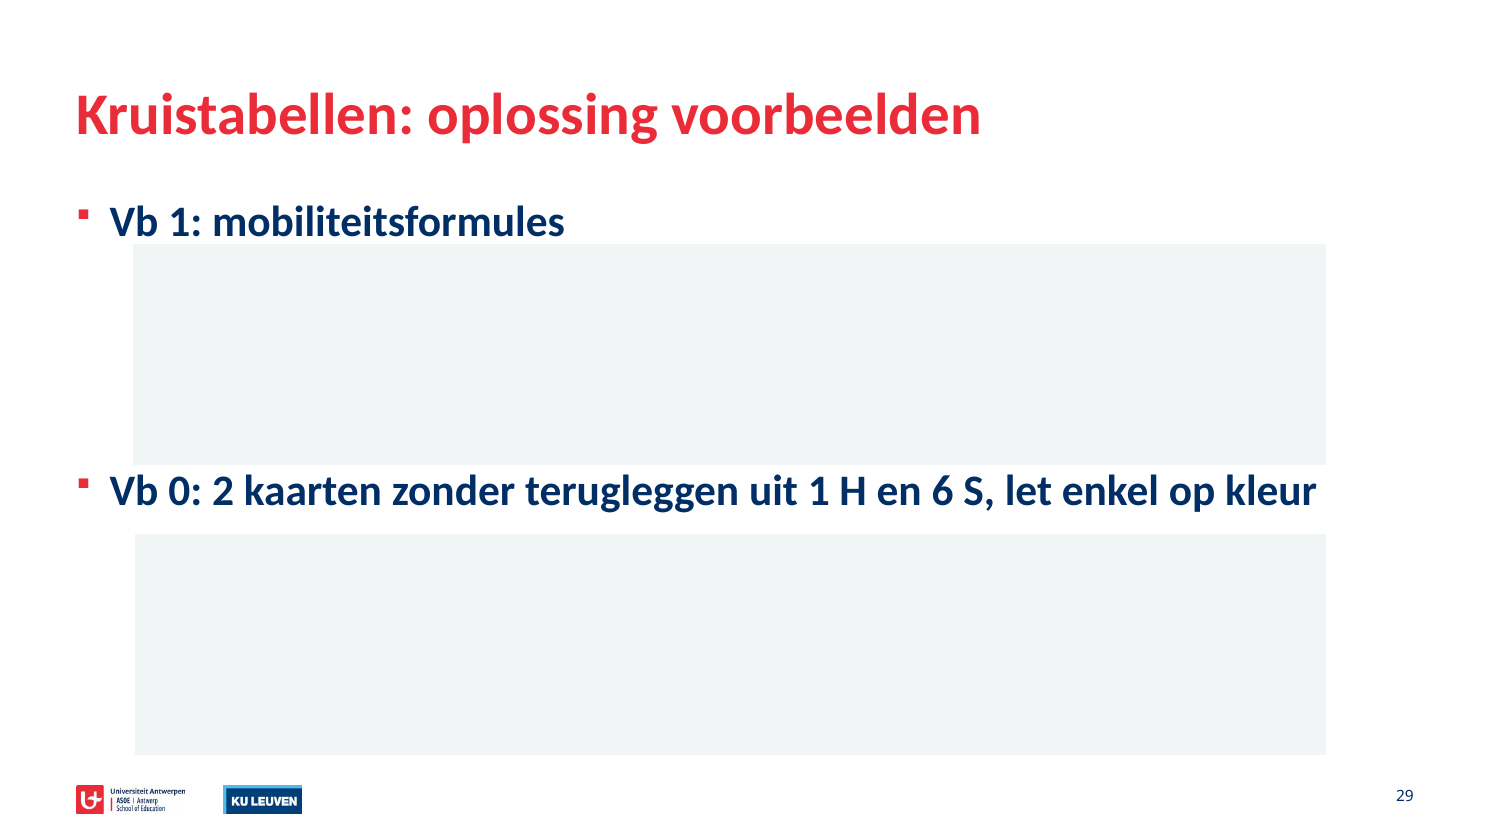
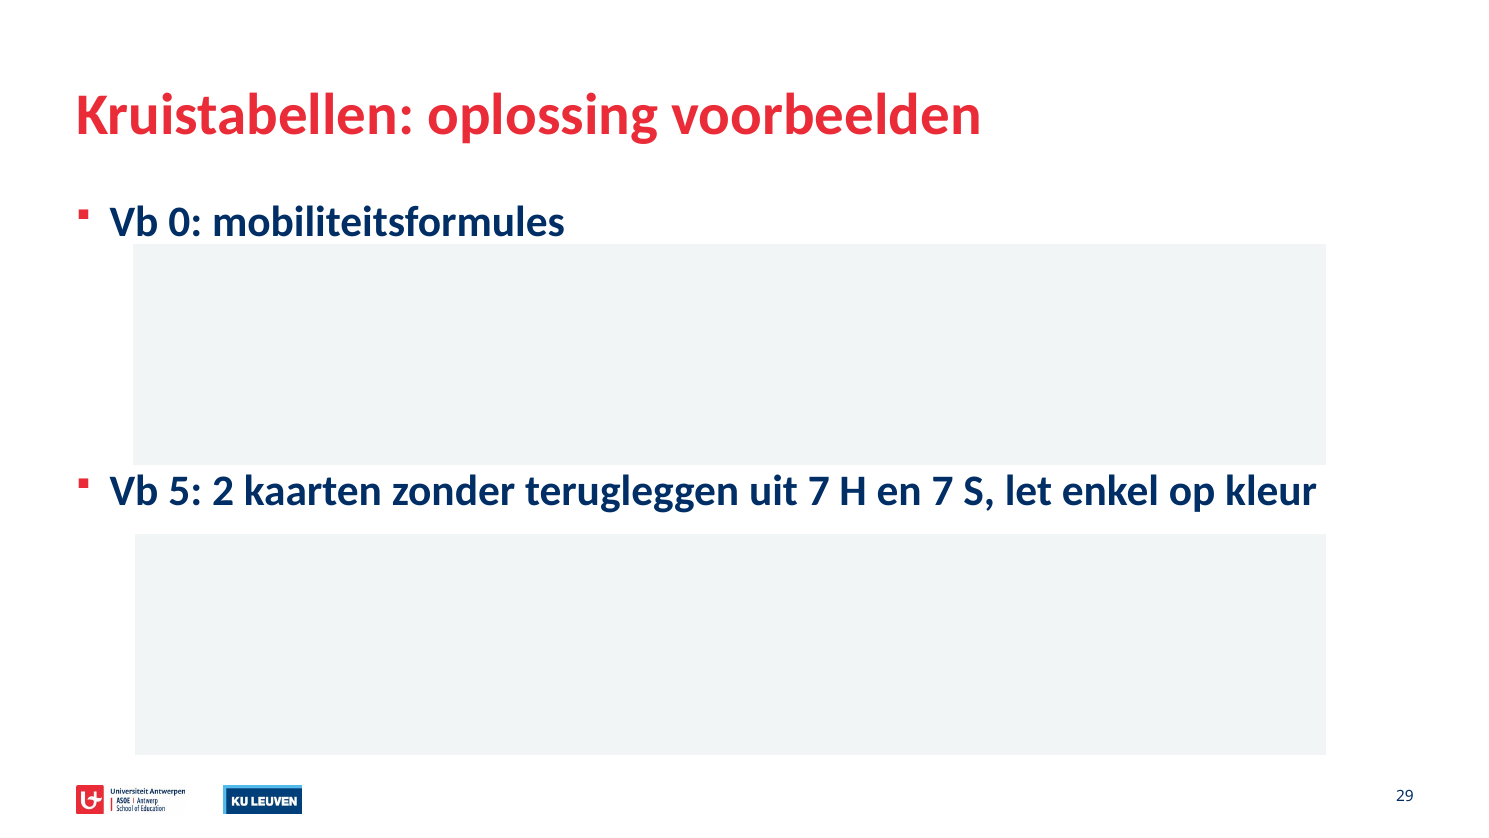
Vb 1: 1 -> 0 (185, 222)
0: 0 -> 5 (185, 491)
uit 1: 1 -> 7 (819, 491)
en 6: 6 -> 7 (943, 491)
